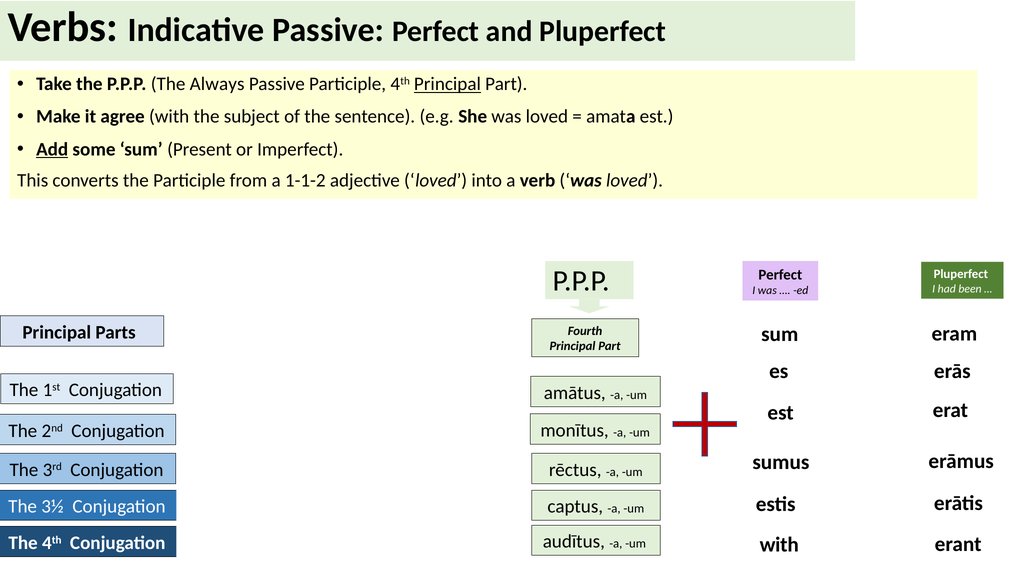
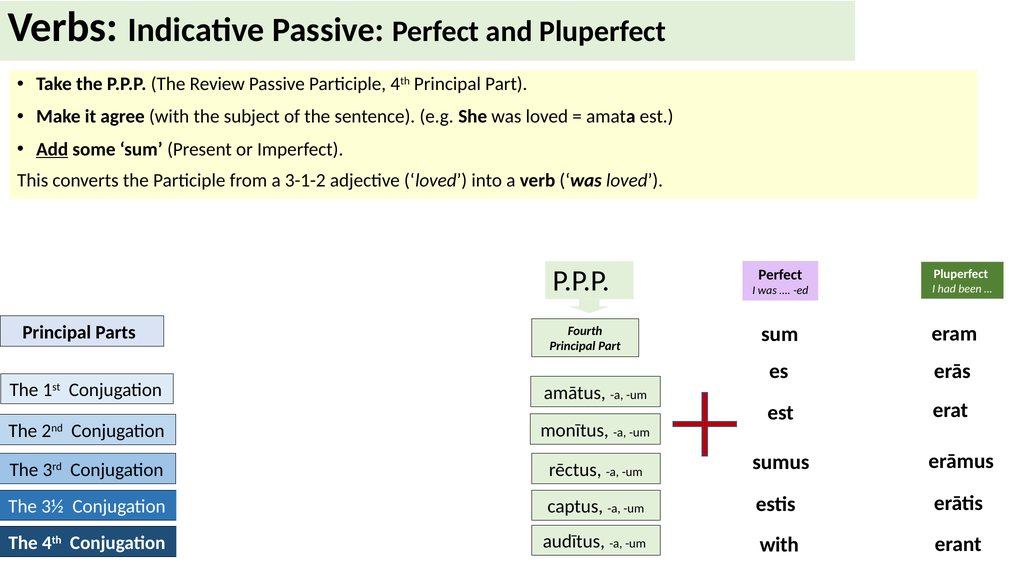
Always: Always -> Review (217, 84)
Principal underline: present -> none (447, 84)
1-1-2: 1-1-2 -> 3-1-2 (305, 181)
